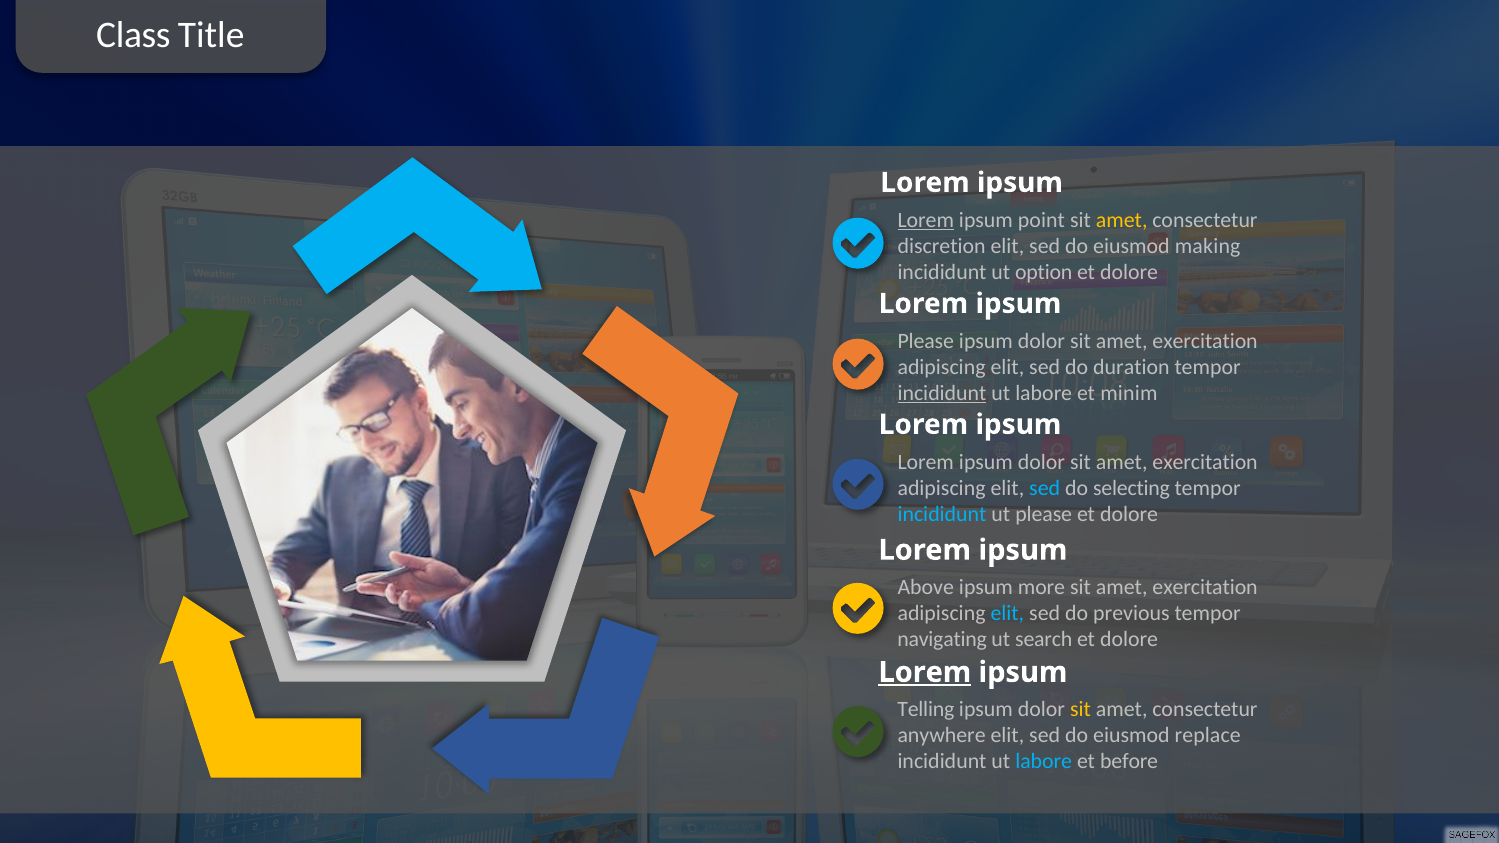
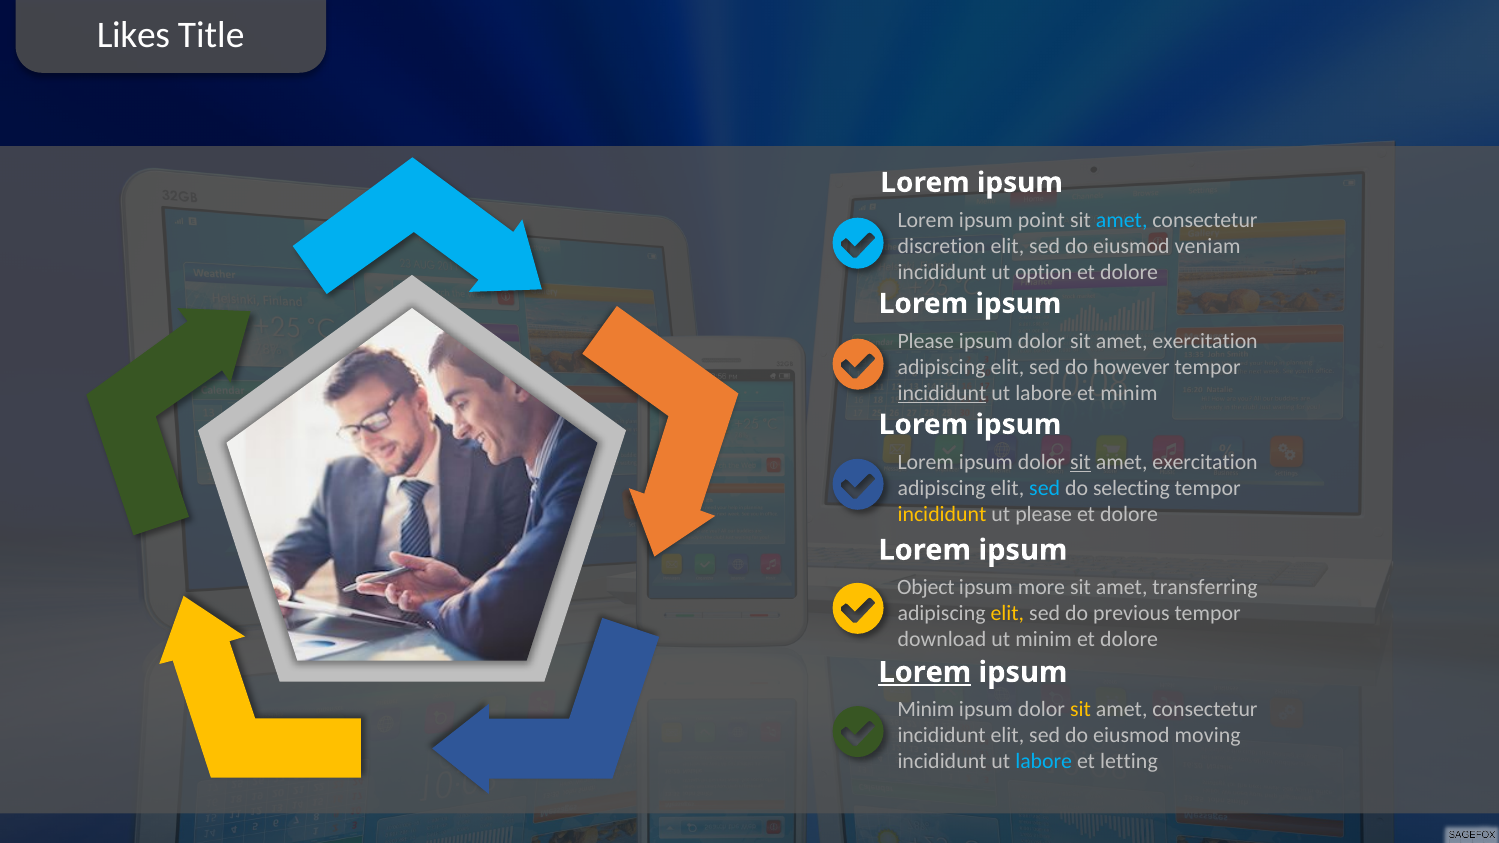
Class: Class -> Likes (133, 35)
Lorem underline: present -> none (926, 220)
amet colour: yellow -> light blue (1122, 220)
making: making -> veniam (1208, 246)
duration: duration -> however (1132, 367)
sit underline: none -> present (1081, 462)
incididunt colour: light blue -> yellow (942, 515)
Above: Above -> Object (926, 587)
exercitation: exercitation -> transferring (1205, 587)
elit colour: light blue -> yellow (1007, 613)
navigating: navigating -> download (942, 639)
ut search: search -> minim (1044, 639)
Telling: Telling -> Minim (926, 709)
anywhere: anywhere -> incididunt (942, 735)
replace: replace -> moving (1208, 735)
before: before -> letting (1129, 762)
